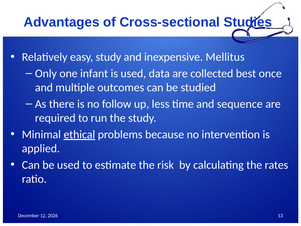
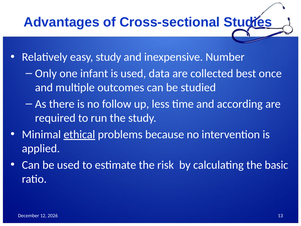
Mellitus: Mellitus -> Number (225, 57)
sequence: sequence -> according (240, 104)
rates: rates -> basic (276, 165)
